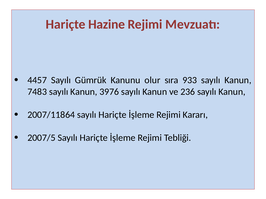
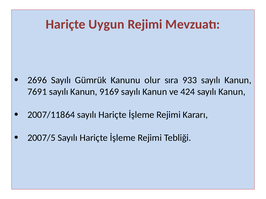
Hazine: Hazine -> Uygun (106, 24)
4457: 4457 -> 2696 (37, 80)
7483: 7483 -> 7691 (37, 92)
3976: 3976 -> 9169 (109, 92)
236: 236 -> 424 (188, 92)
